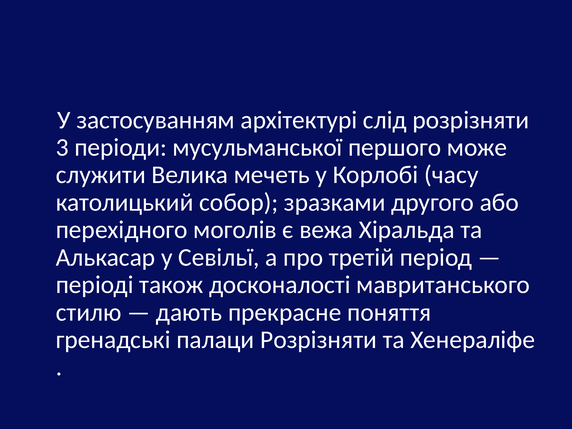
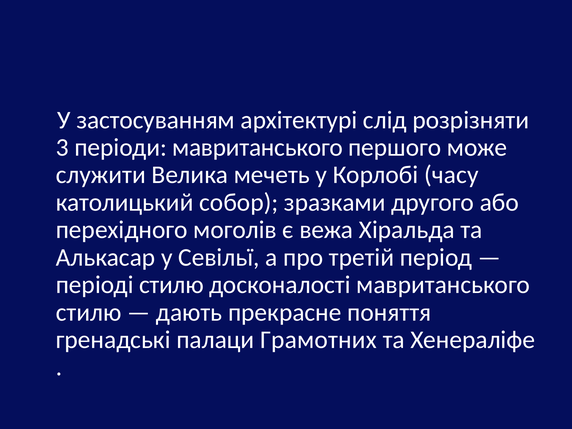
періоди мусульманської: мусульманської -> мавританського (258, 147)
періоді також: також -> стилю (171, 285)
палаци Розрізняти: Розрізняти -> Грамотних (319, 340)
